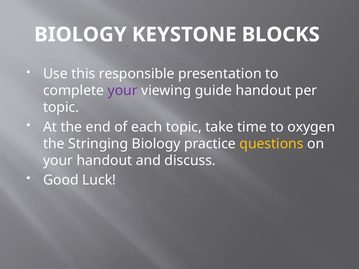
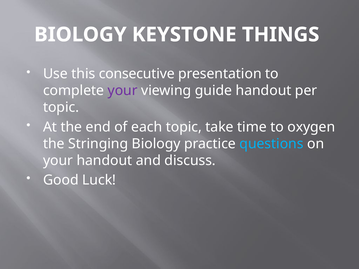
BLOCKS: BLOCKS -> THINGS (281, 35)
responsible: responsible -> consecutive (137, 74)
questions colour: yellow -> light blue (271, 144)
